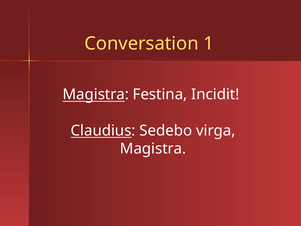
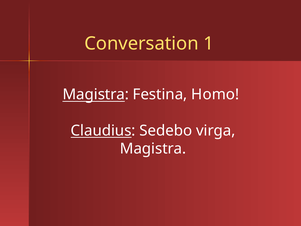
Incidit: Incidit -> Homo (215, 94)
